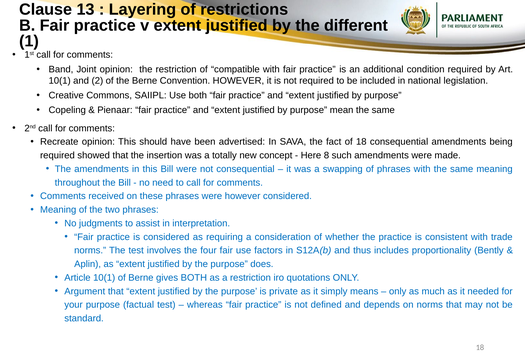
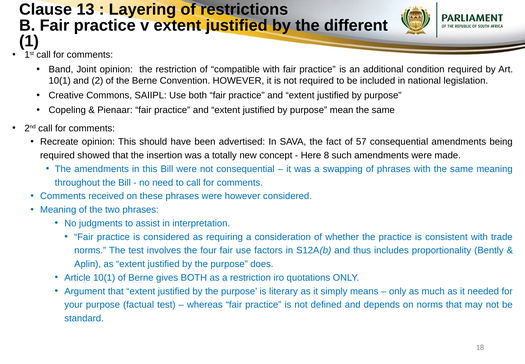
of 18: 18 -> 57 (361, 142)
private: private -> literary (283, 291)
